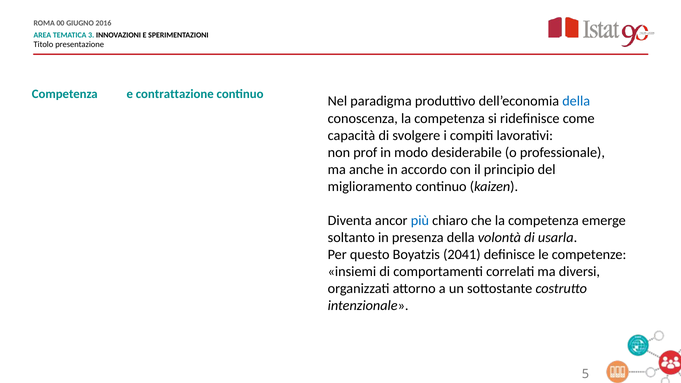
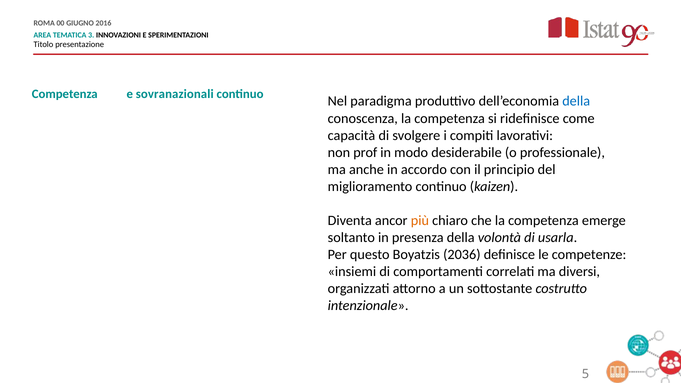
contrattazione: contrattazione -> sovranazionali (175, 94)
più colour: blue -> orange (420, 221)
2041: 2041 -> 2036 (462, 255)
